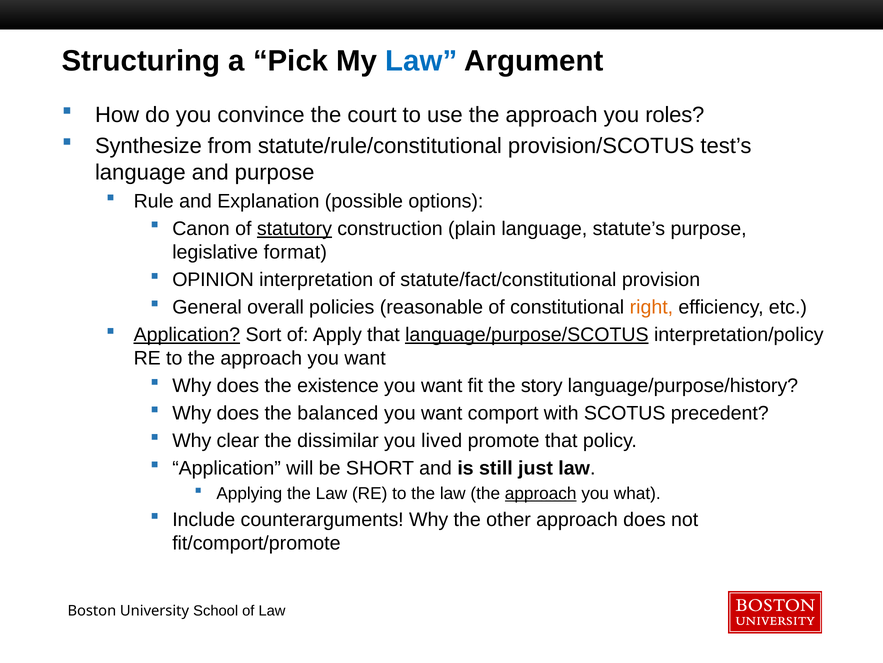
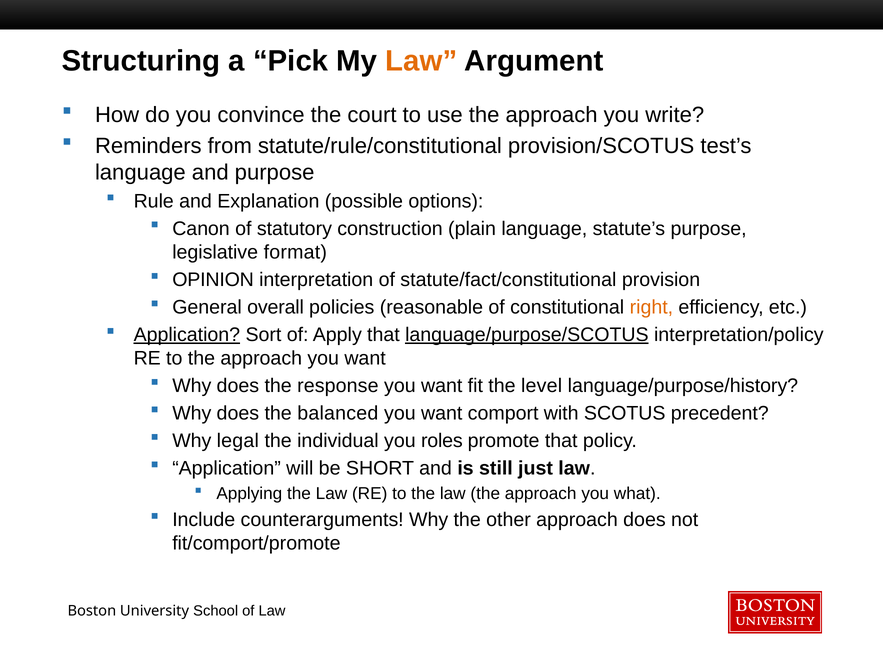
Law colour: blue -> orange (421, 61)
roles: roles -> write (675, 115)
Synthesize: Synthesize -> Reminders (148, 146)
statutory underline: present -> none (294, 228)
existence: existence -> response (338, 385)
story: story -> level (542, 385)
clear: clear -> legal (238, 440)
dissimilar: dissimilar -> individual (338, 440)
lived: lived -> roles (442, 440)
approach underline: present -> none (541, 493)
